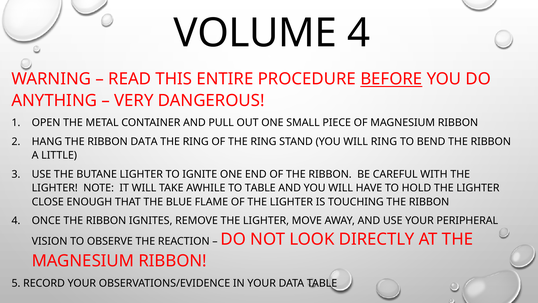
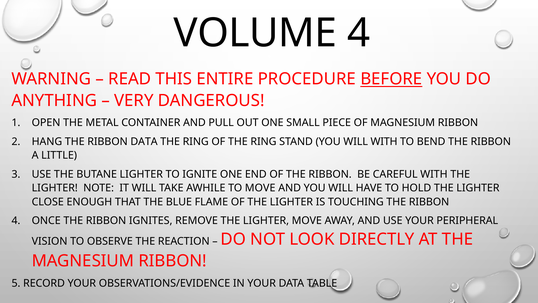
WILL RING: RING -> WITH (384, 141)
TO TABLE: TABLE -> MOVE (260, 188)
